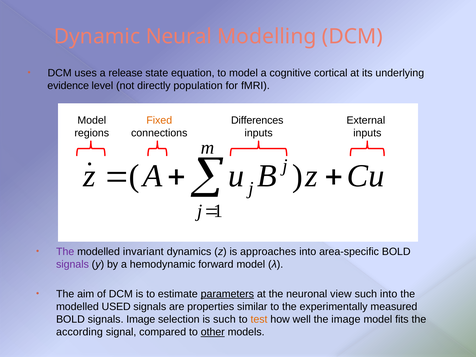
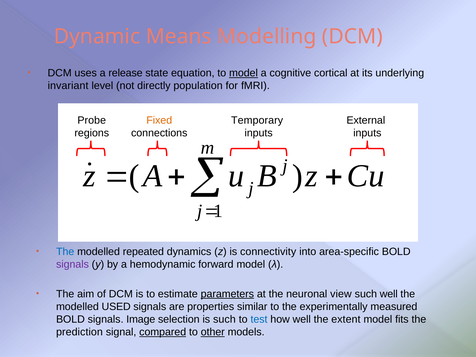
Neural: Neural -> Means (179, 37)
model underline: none -> present (243, 73)
evidence: evidence -> invariant (68, 86)
Model: Model -> Probe (92, 120)
Differences: Differences -> Temporary (257, 120)
The colour: purple -> blue (65, 252)
invariant: invariant -> repeated (143, 252)
approaches: approaches -> connectivity (268, 252)
such into: into -> well (389, 294)
test colour: orange -> blue (259, 319)
the image: image -> extent (346, 319)
according: according -> prediction (79, 332)
compared underline: none -> present (163, 332)
